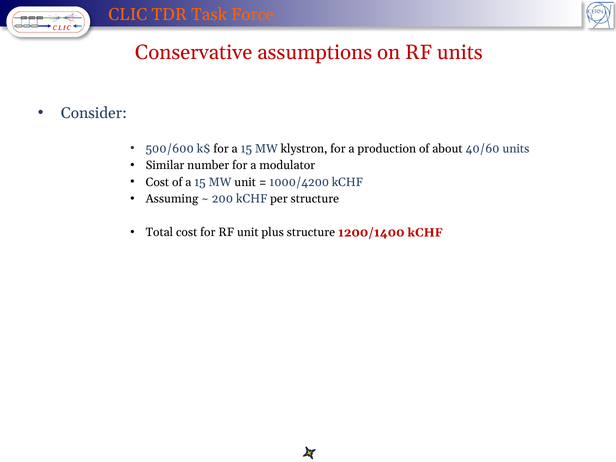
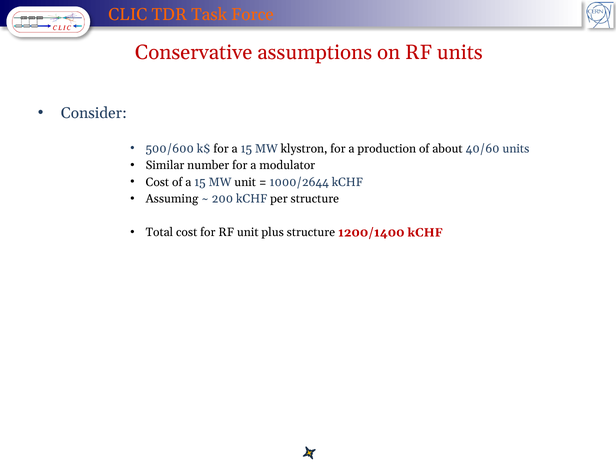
1000/4200: 1000/4200 -> 1000/2644 (299, 182)
